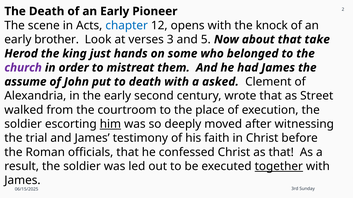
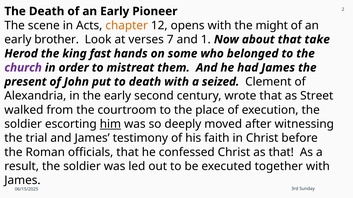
chapter colour: blue -> orange (127, 25)
knock: knock -> might (272, 25)
3: 3 -> 7 (170, 40)
5: 5 -> 1 (206, 40)
just: just -> fast (100, 54)
assume: assume -> present (25, 82)
asked: asked -> seized (221, 82)
together underline: present -> none (279, 167)
